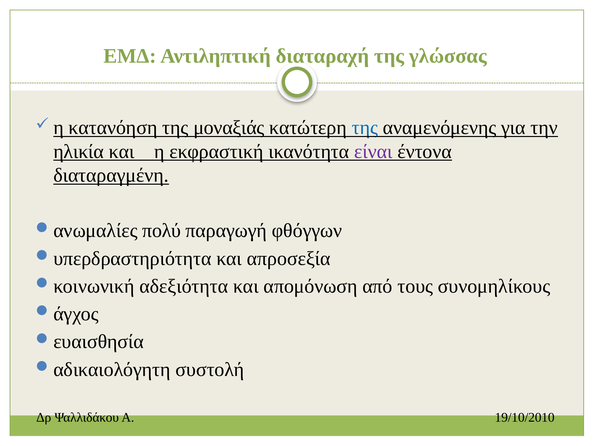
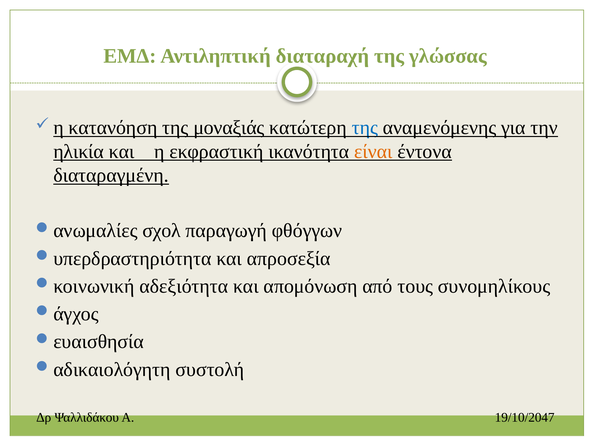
είναι colour: purple -> orange (373, 151)
πολύ: πολύ -> σχολ (162, 231)
19/10/2010: 19/10/2010 -> 19/10/2047 (525, 417)
